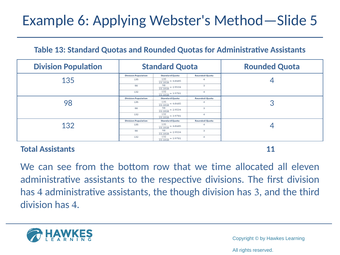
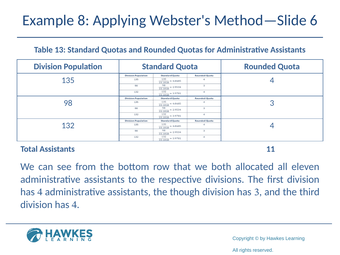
6: 6 -> 8 (83, 20)
5: 5 -> 6 (314, 20)
time: time -> both (221, 167)
